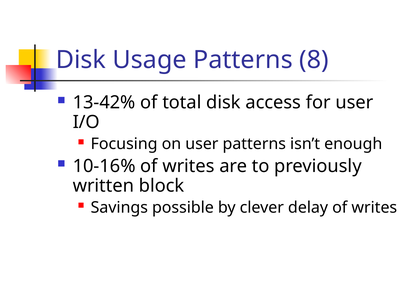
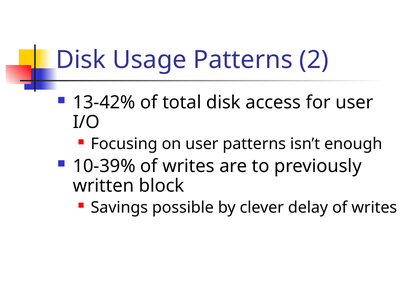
8: 8 -> 2 (314, 60)
10-16%: 10-16% -> 10-39% (104, 166)
